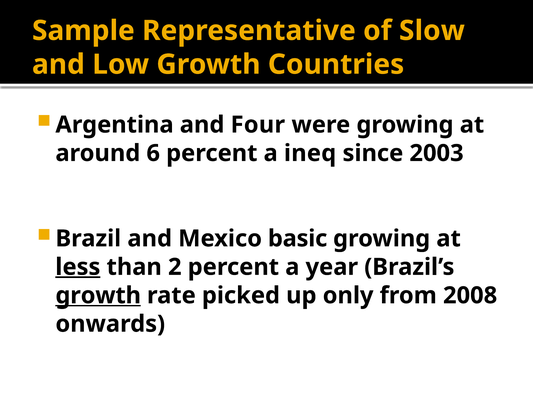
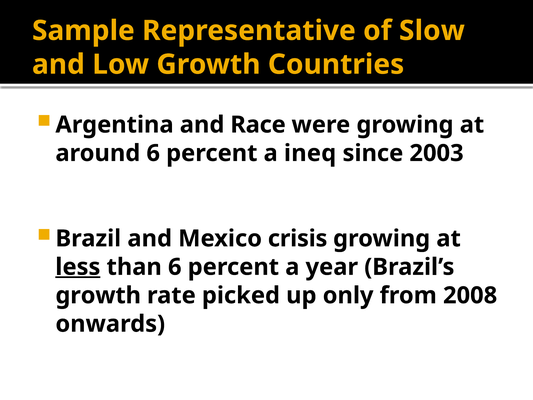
Four: Four -> Race (258, 125)
basic: basic -> crisis (298, 238)
than 2: 2 -> 6 (175, 267)
growth underline: present -> none (98, 295)
